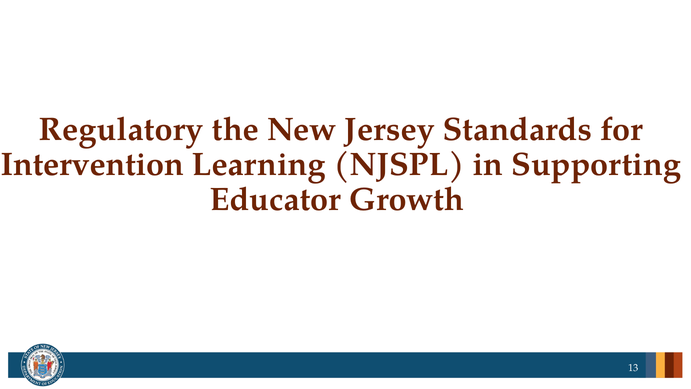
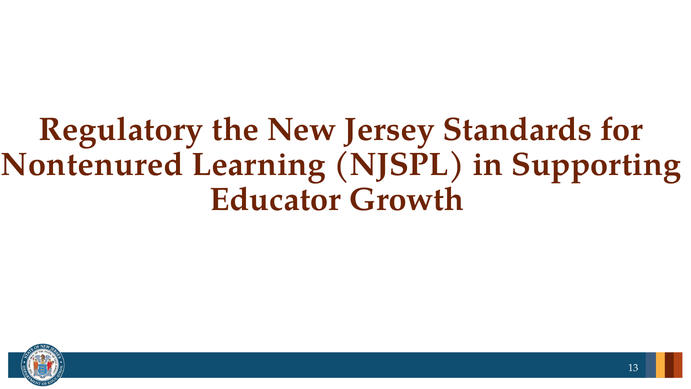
Intervention: Intervention -> Nontenured (92, 164)
